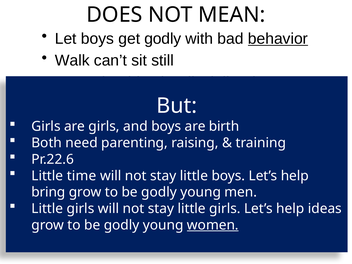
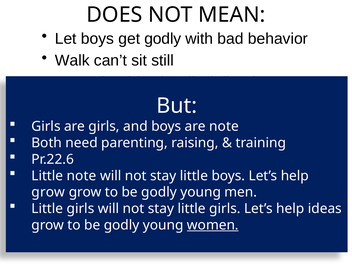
behavior underline: present -> none (278, 39)
are birth: birth -> note (224, 126)
Little time: time -> note (82, 176)
bring: bring -> grow (48, 192)
